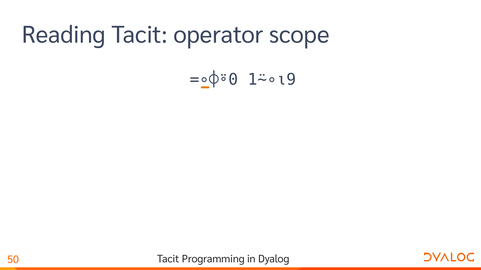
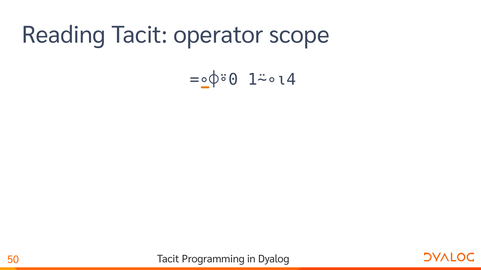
1⍨∘⍳9: 1⍨∘⍳9 -> 1⍨∘⍳4 (272, 80)
